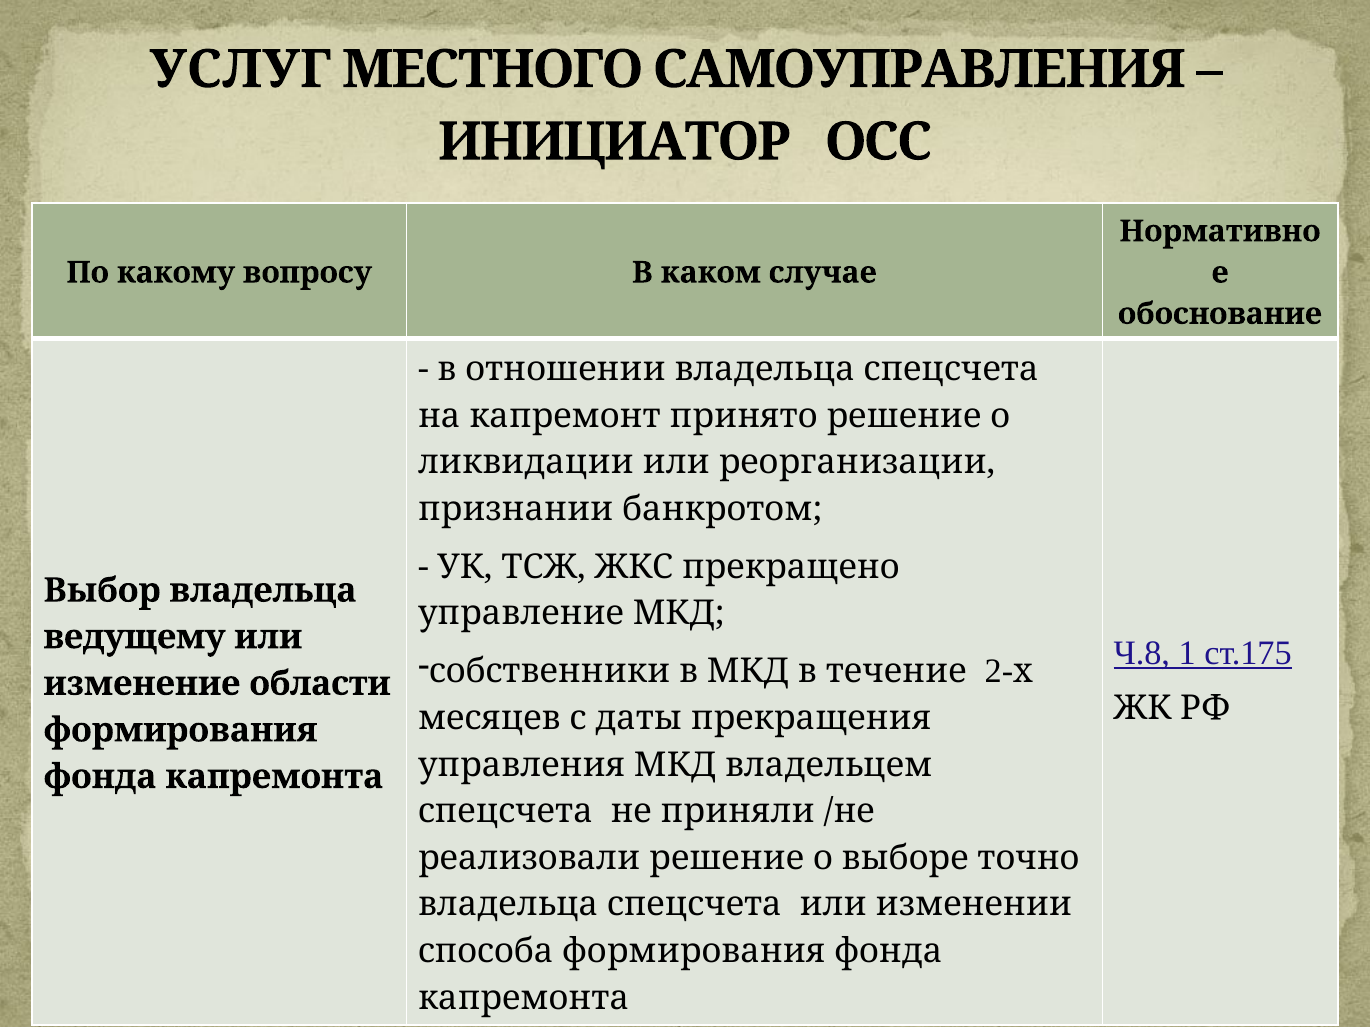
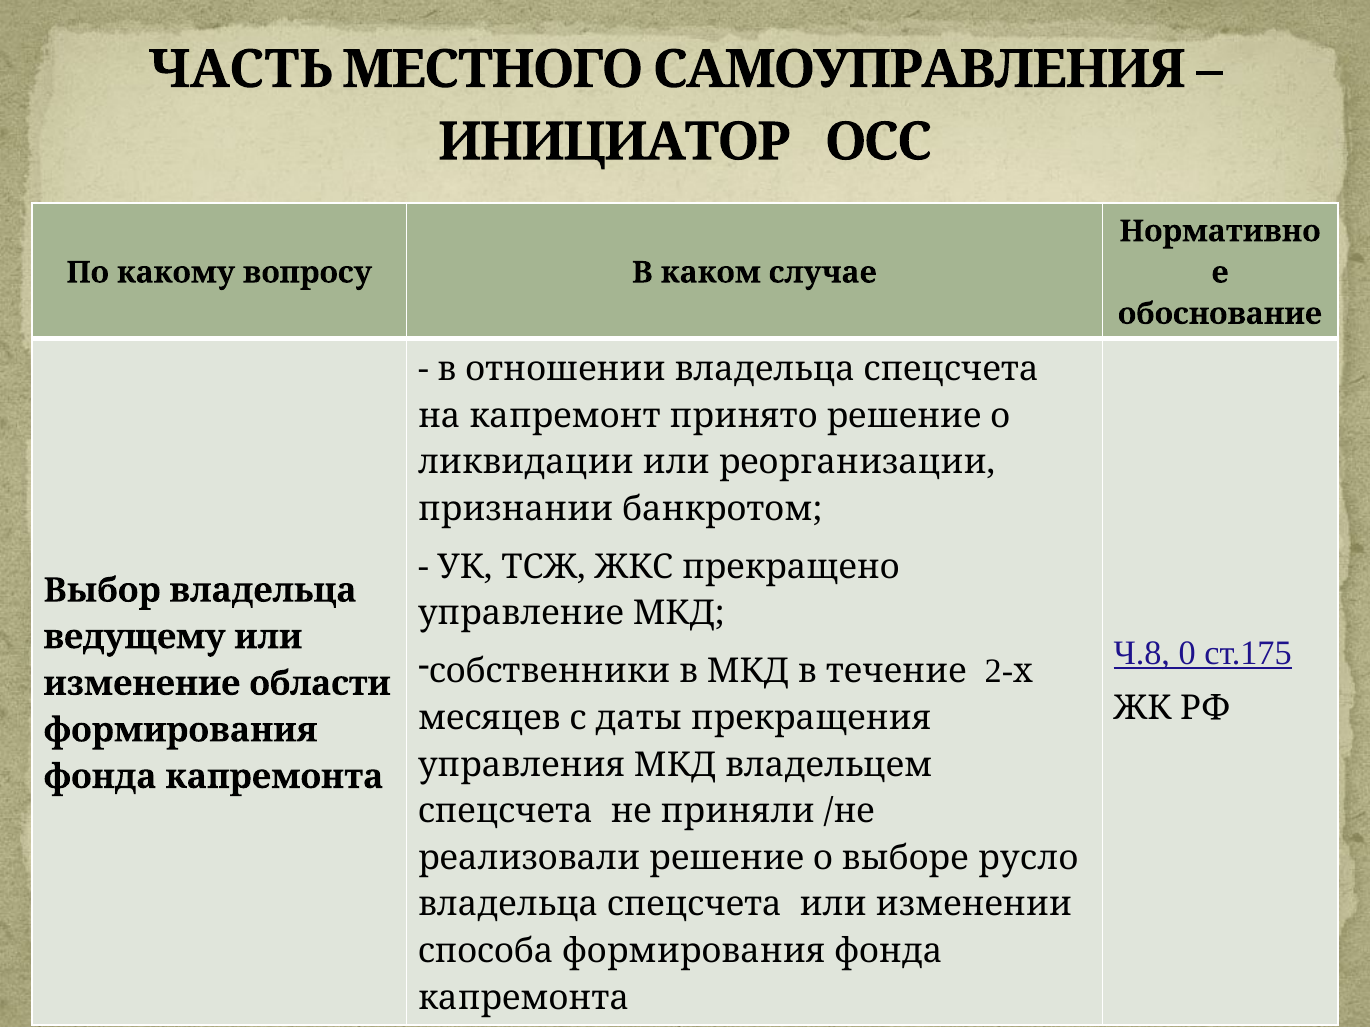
УСЛУГ: УСЛУГ -> ЧАСТЬ (241, 70)
1: 1 -> 0 (1187, 653)
точно: точно -> русло (1028, 858)
